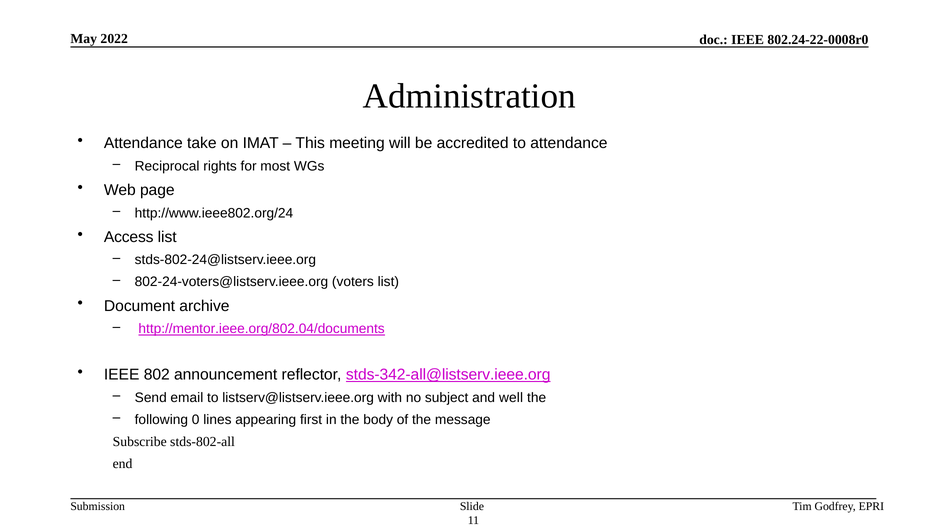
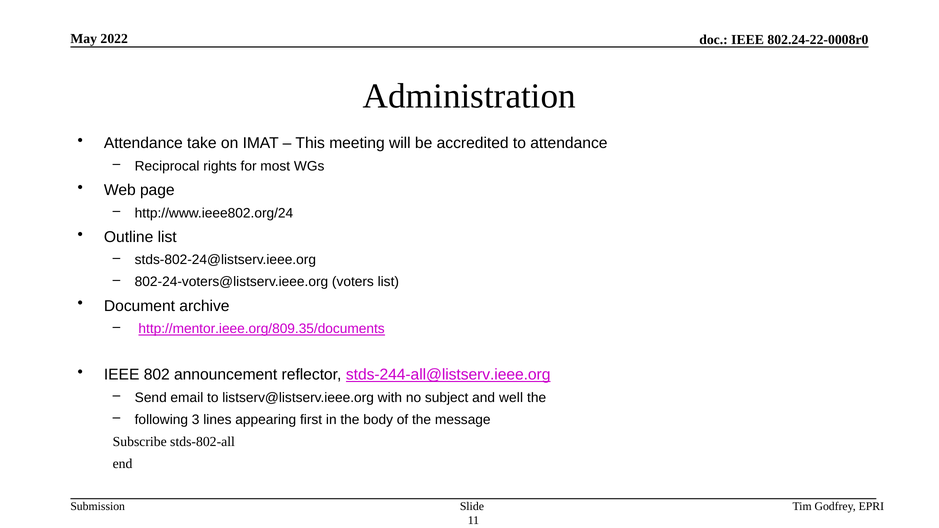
Access: Access -> Outline (129, 237)
http://mentor.ieee.org/802.04/documents: http://mentor.ieee.org/802.04/documents -> http://mentor.ieee.org/809.35/documents (262, 329)
stds-342-all@listserv.ieee.org: stds-342-all@listserv.ieee.org -> stds-244-all@listserv.ieee.org (448, 375)
0: 0 -> 3 (196, 420)
